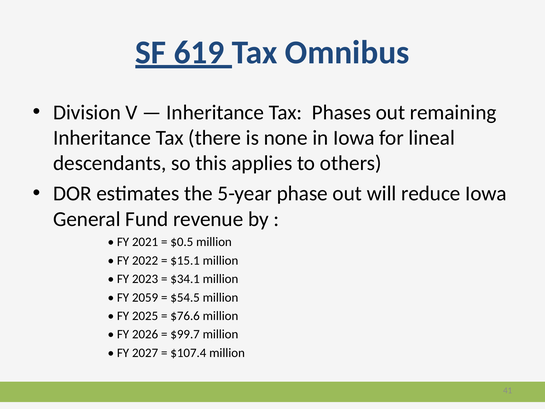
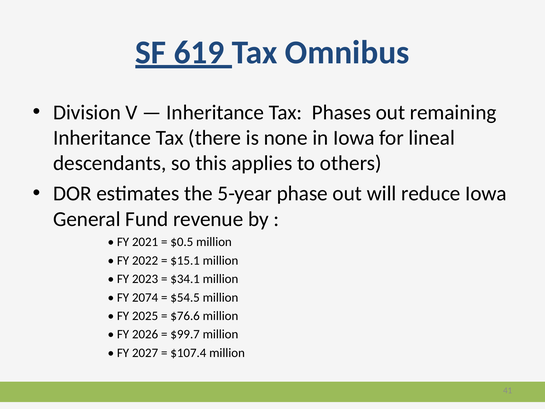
2059: 2059 -> 2074 (145, 297)
